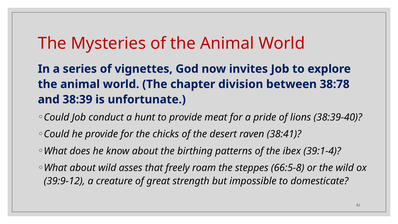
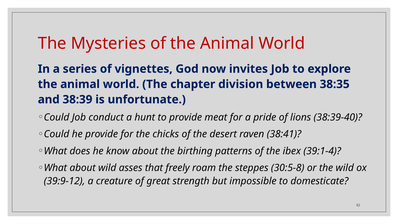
38:78: 38:78 -> 38:35 (335, 84)
66:5-8: 66:5-8 -> 30:5-8 (288, 168)
